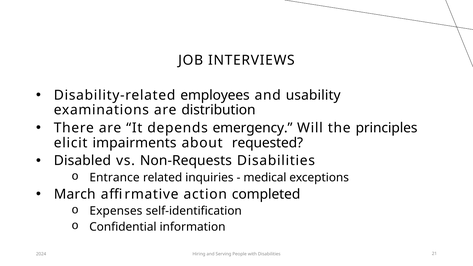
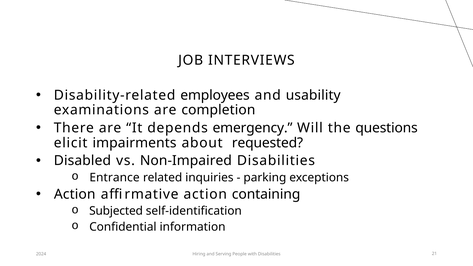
distribution: distribution -> completion (218, 110)
principles: principles -> questions (387, 128)
Non-Requests: Non-Requests -> Non-Impaired (186, 161)
medical: medical -> parking (265, 178)
March: March -> Action (75, 194)
completed: completed -> containing (266, 194)
Expenses: Expenses -> Subjected (116, 211)
